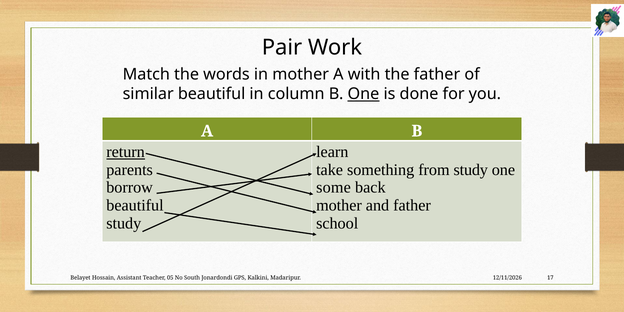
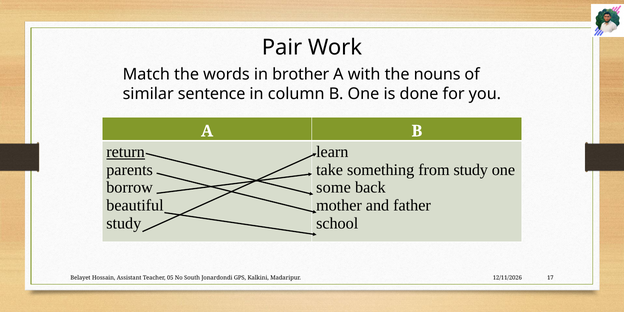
in mother: mother -> brother (301, 74)
the father: father -> nouns (437, 74)
similar beautiful: beautiful -> sentence (212, 94)
One underline: present -> none (363, 94)
